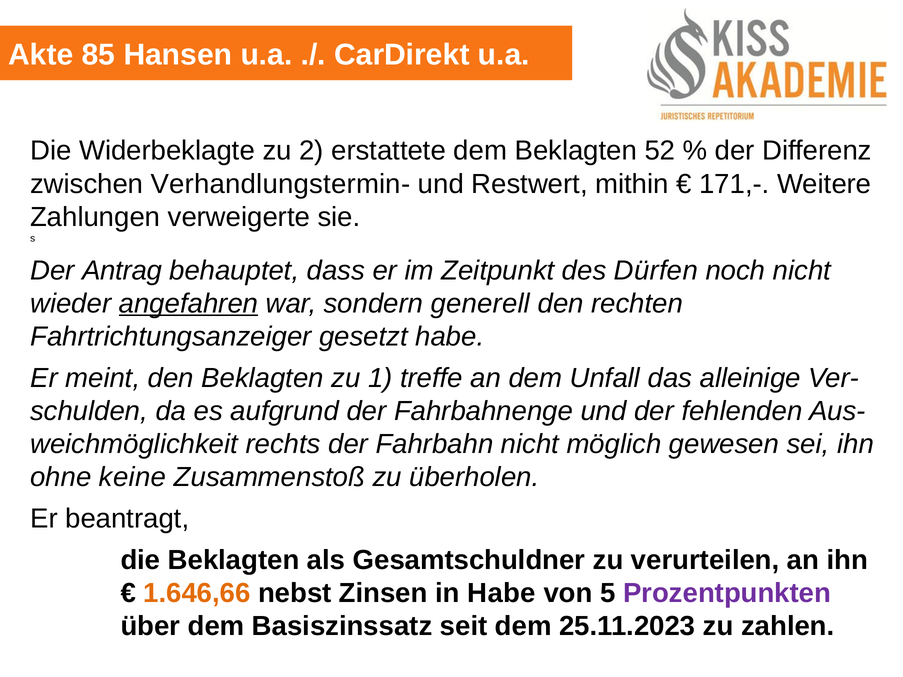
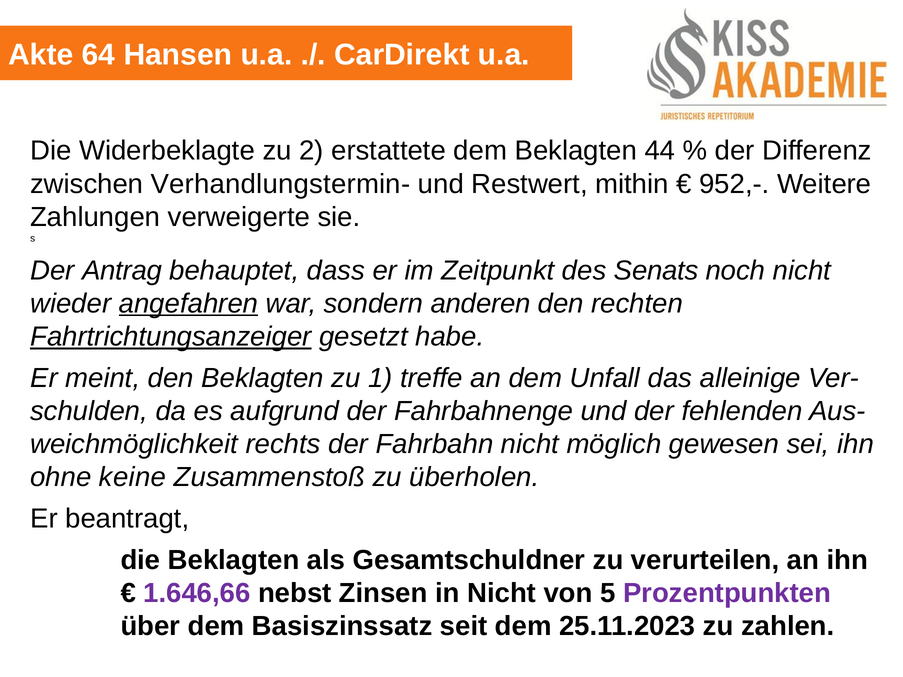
85: 85 -> 64 (98, 55)
52: 52 -> 44 (660, 151)
171,-: 171,- -> 952,- (734, 184)
Dürfen: Dürfen -> Senats (656, 271)
generell: generell -> anderen (481, 304)
Fahrtrichtungsanzeiger underline: none -> present (171, 337)
1.646,66 colour: orange -> purple (197, 593)
in Habe: Habe -> Nicht (502, 593)
